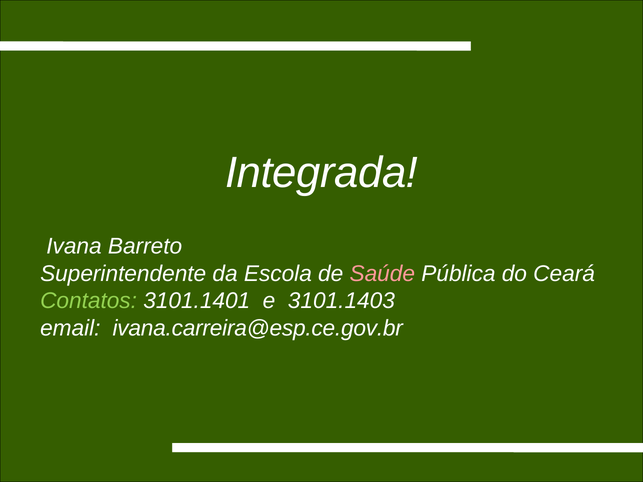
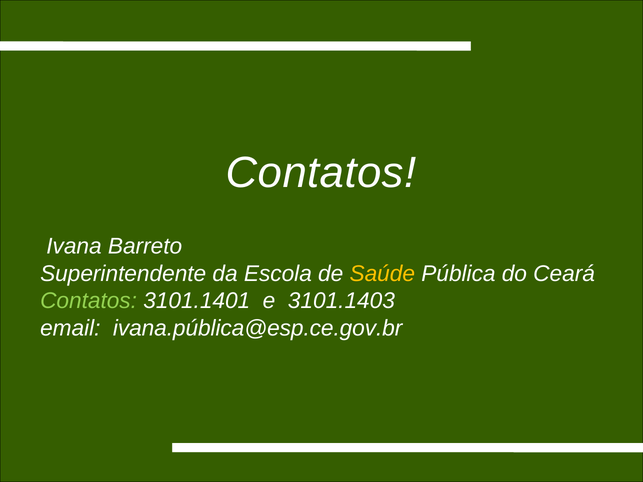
Integrada: Integrada -> Contatos (321, 173)
Saúde colour: pink -> yellow (382, 274)
ivana.carreira@esp.ce.gov.br: ivana.carreira@esp.ce.gov.br -> ivana.pública@esp.ce.gov.br (258, 328)
